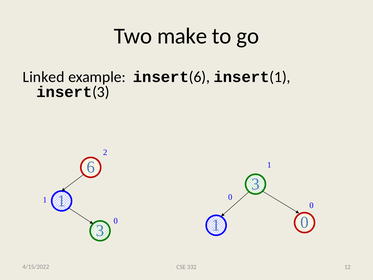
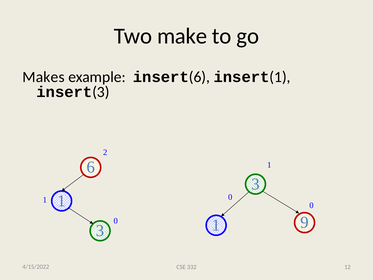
Linked: Linked -> Makes (44, 77)
0: 0 -> 9 (305, 222)
